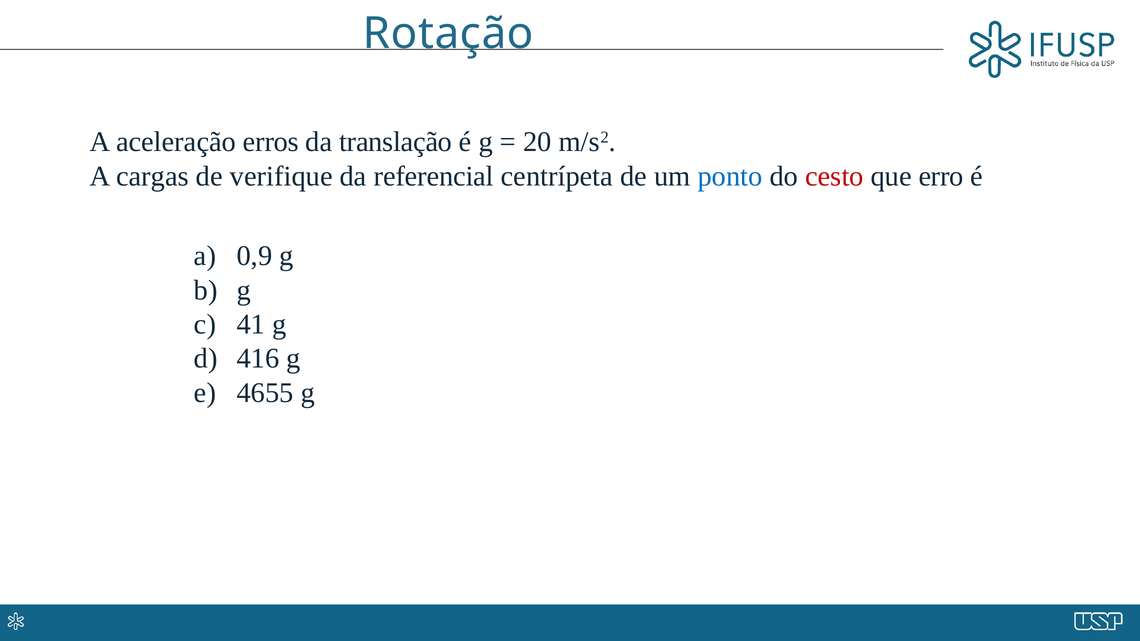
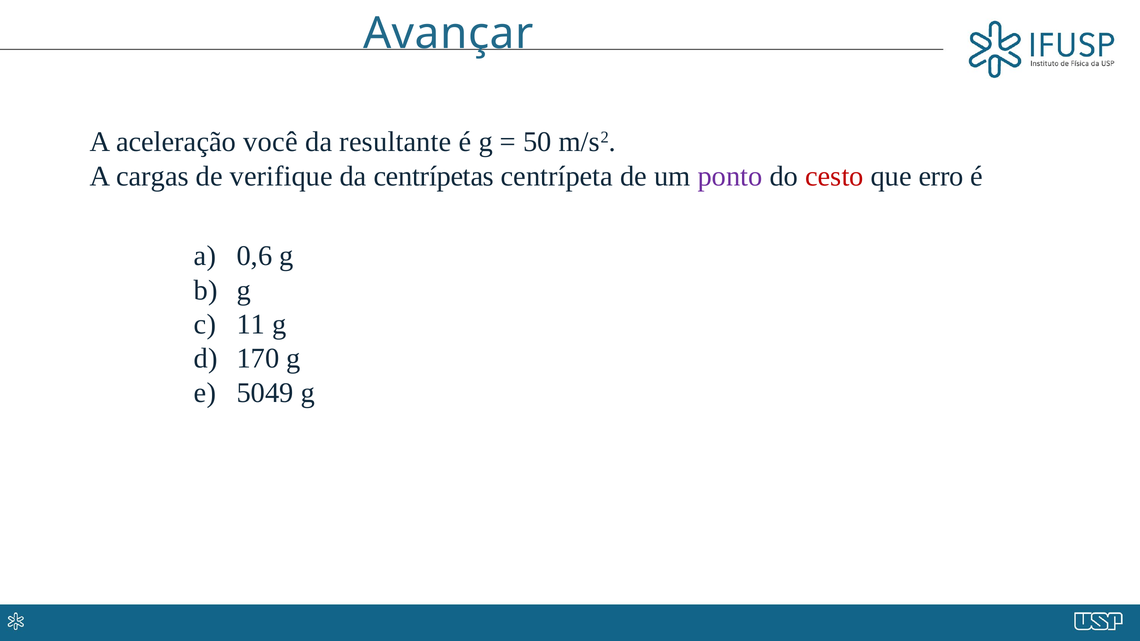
Rotação: Rotação -> Avançar (448, 34)
erros: erros -> você (271, 142)
translação: translação -> resultante (395, 142)
20: 20 -> 50 (537, 142)
referencial: referencial -> centrípetas (434, 176)
ponto colour: blue -> purple (730, 176)
0,9: 0,9 -> 0,6 (254, 256)
41: 41 -> 11 (251, 324)
416: 416 -> 170 (258, 359)
4655: 4655 -> 5049 (265, 393)
